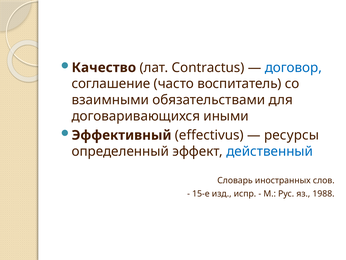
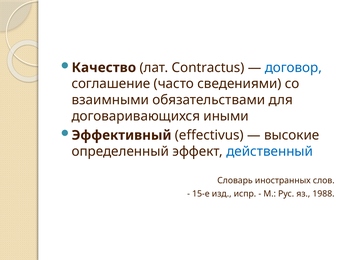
воспитатель: воспитатель -> сведениями (239, 84)
ресурсы: ресурсы -> высокие (292, 135)
